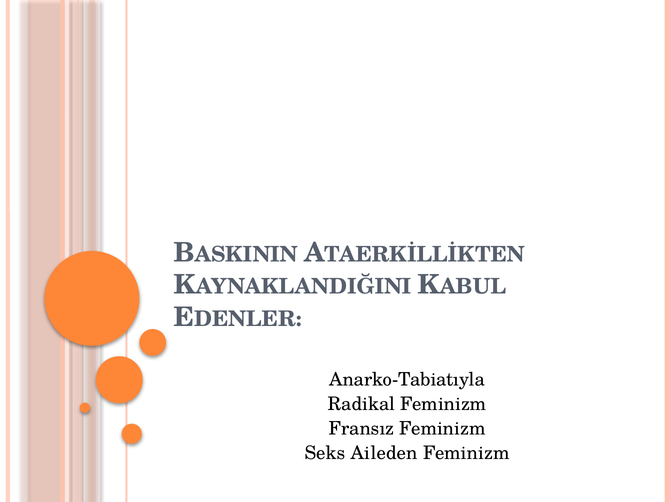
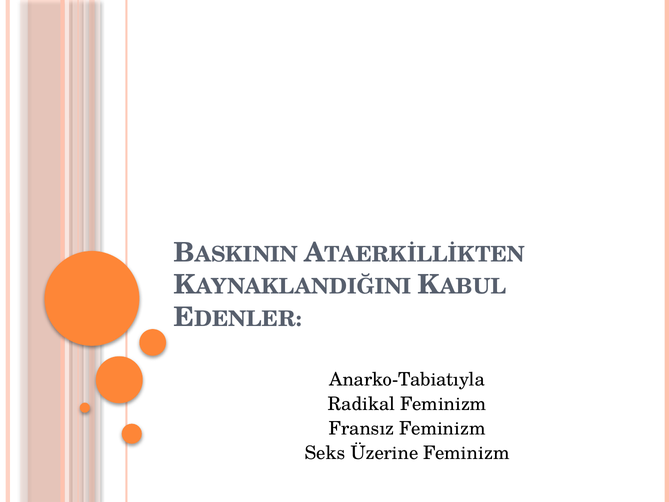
Aileden: Aileden -> Üzerine (384, 453)
